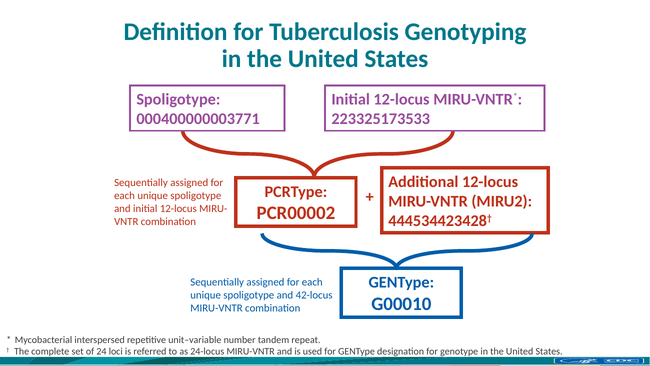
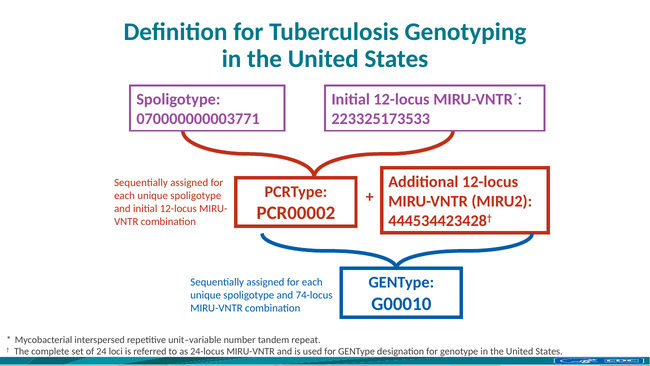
000400000003771: 000400000003771 -> 070000000003771 (198, 119)
42-locus: 42-locus -> 74-locus (314, 295)
